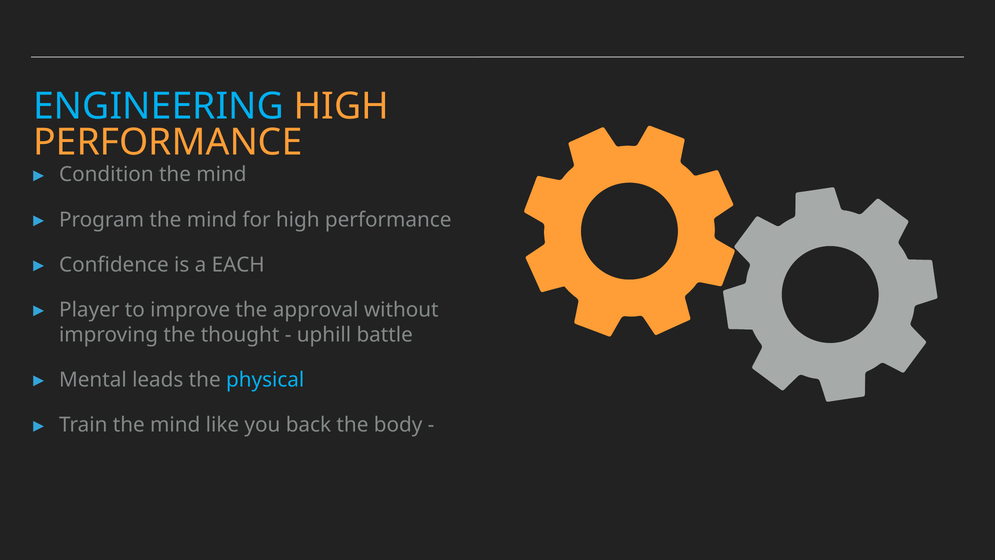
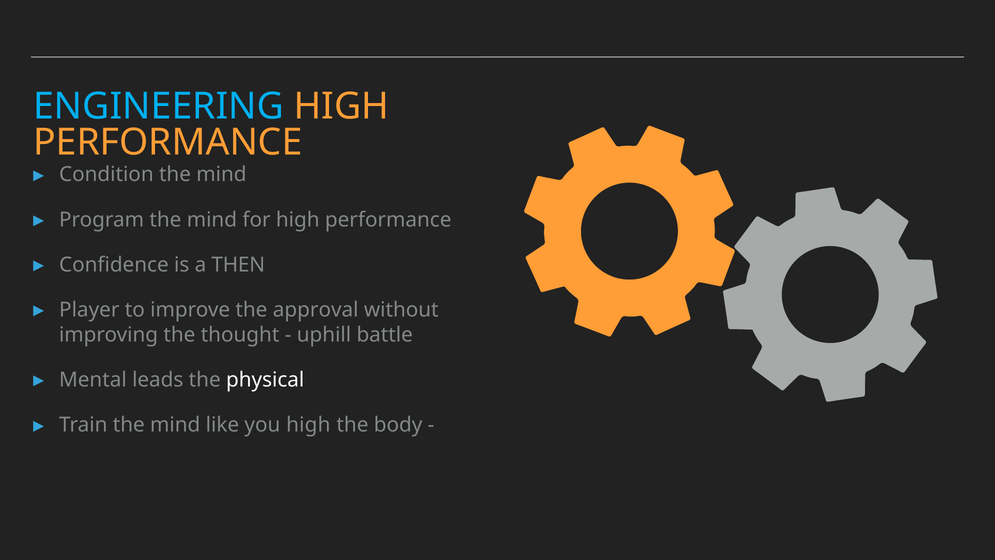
EACH: EACH -> THEN (238, 265)
physical colour: light blue -> white (265, 380)
you back: back -> high (308, 425)
